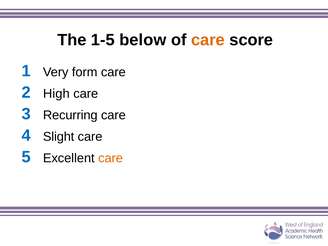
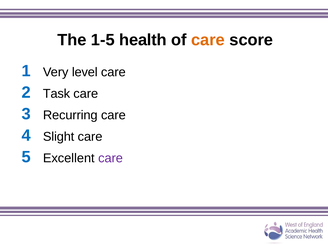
below: below -> health (143, 40)
form: form -> level (85, 72)
High: High -> Task (56, 94)
care colour: orange -> purple (111, 158)
